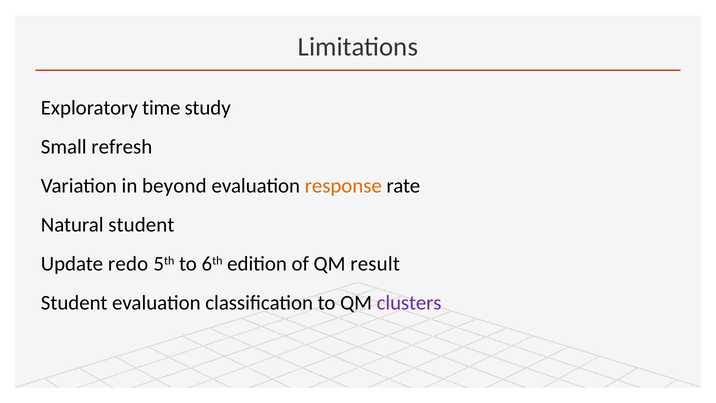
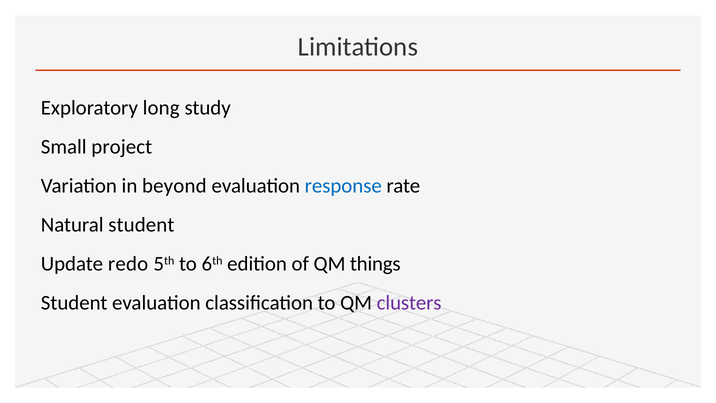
time: time -> long (161, 108)
refresh: refresh -> project (122, 147)
response colour: orange -> blue (343, 186)
result: result -> things (375, 264)
